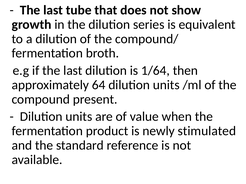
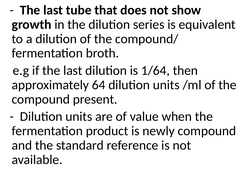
newly stimulated: stimulated -> compound (207, 131)
